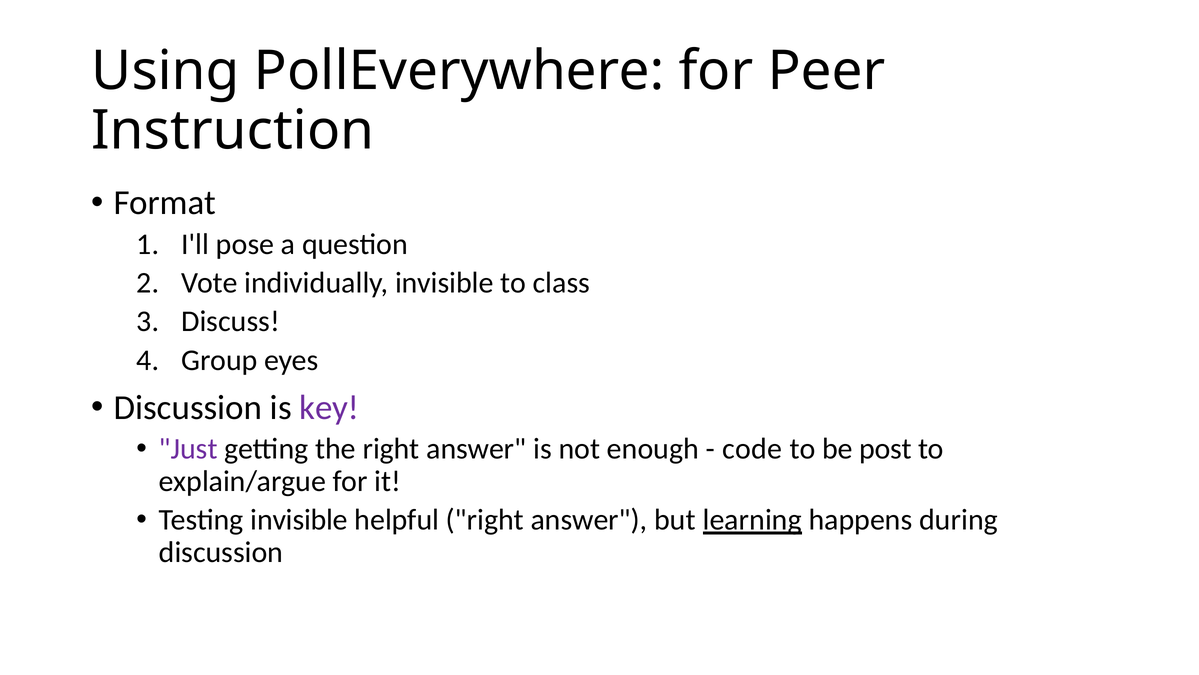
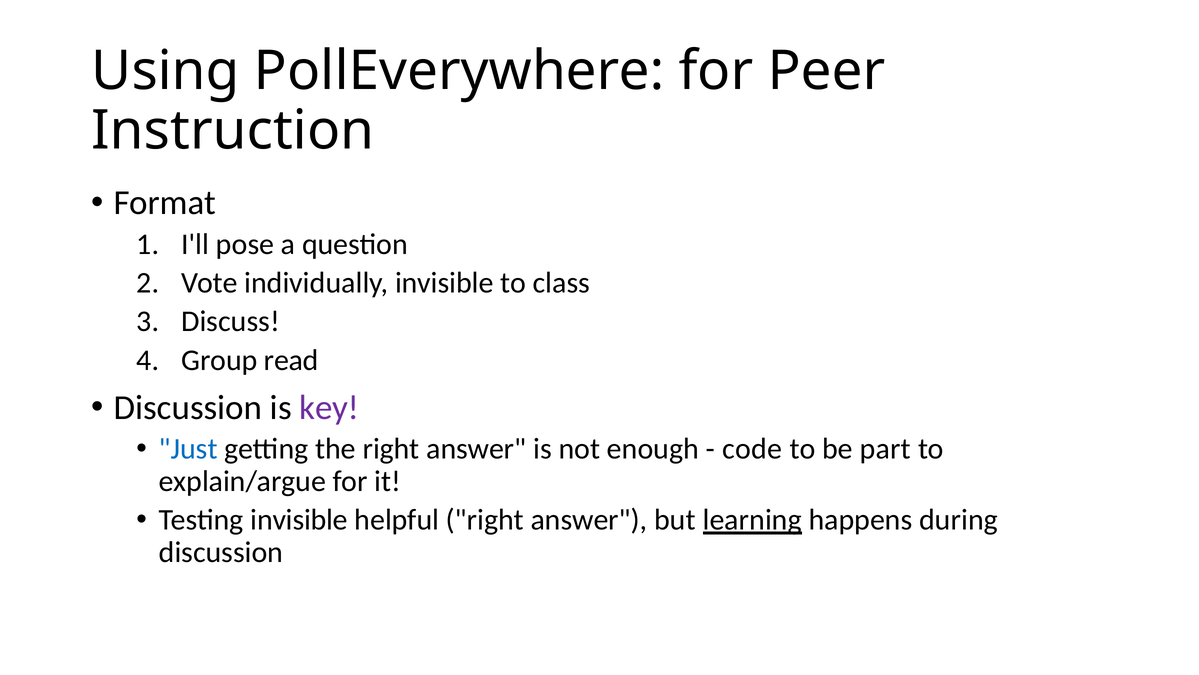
eyes: eyes -> read (291, 360)
Just colour: purple -> blue (188, 449)
post: post -> part (885, 449)
